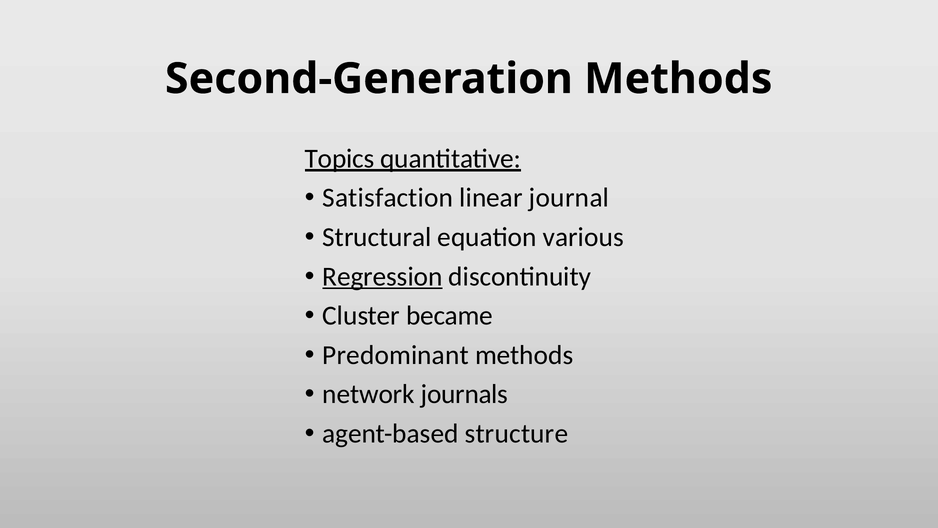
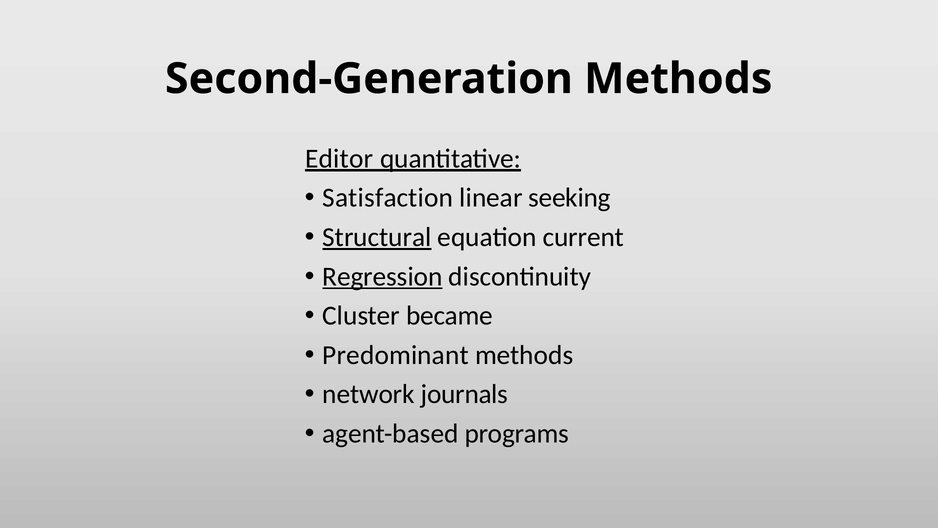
Topics: Topics -> Editor (339, 159)
journal: journal -> seeking (569, 198)
Structural underline: none -> present (377, 237)
various: various -> current (583, 237)
structure: structure -> programs (517, 433)
